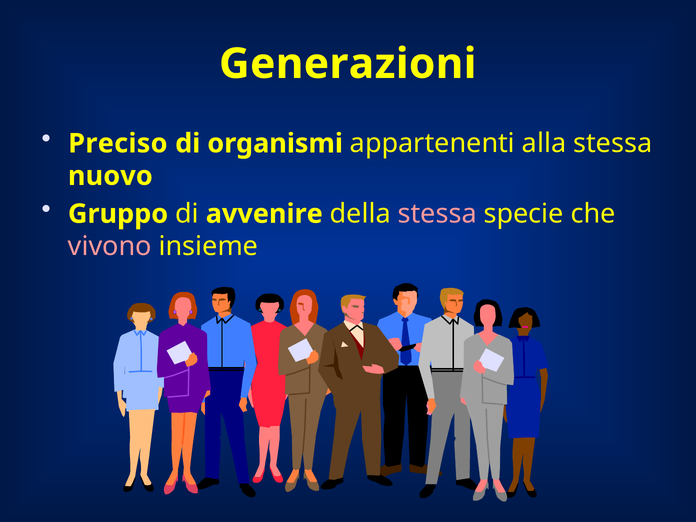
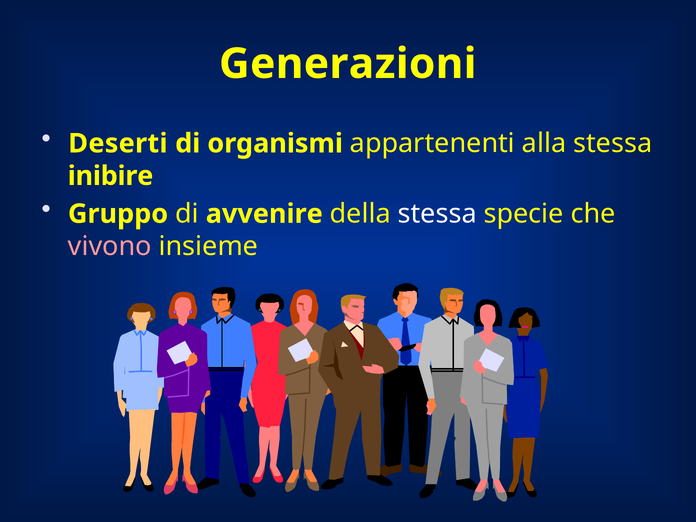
Preciso: Preciso -> Deserti (118, 143)
nuovo: nuovo -> inibire (111, 176)
stessa colour: pink -> white (437, 214)
